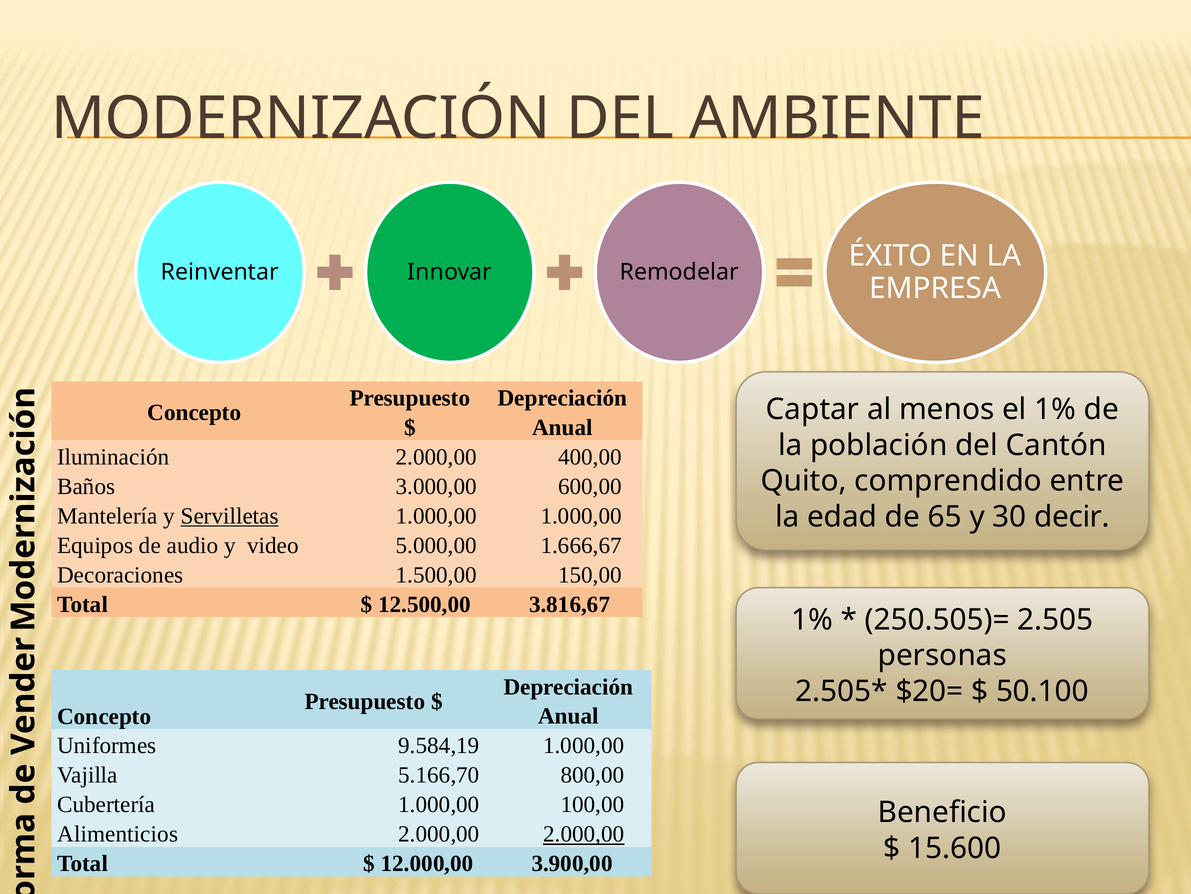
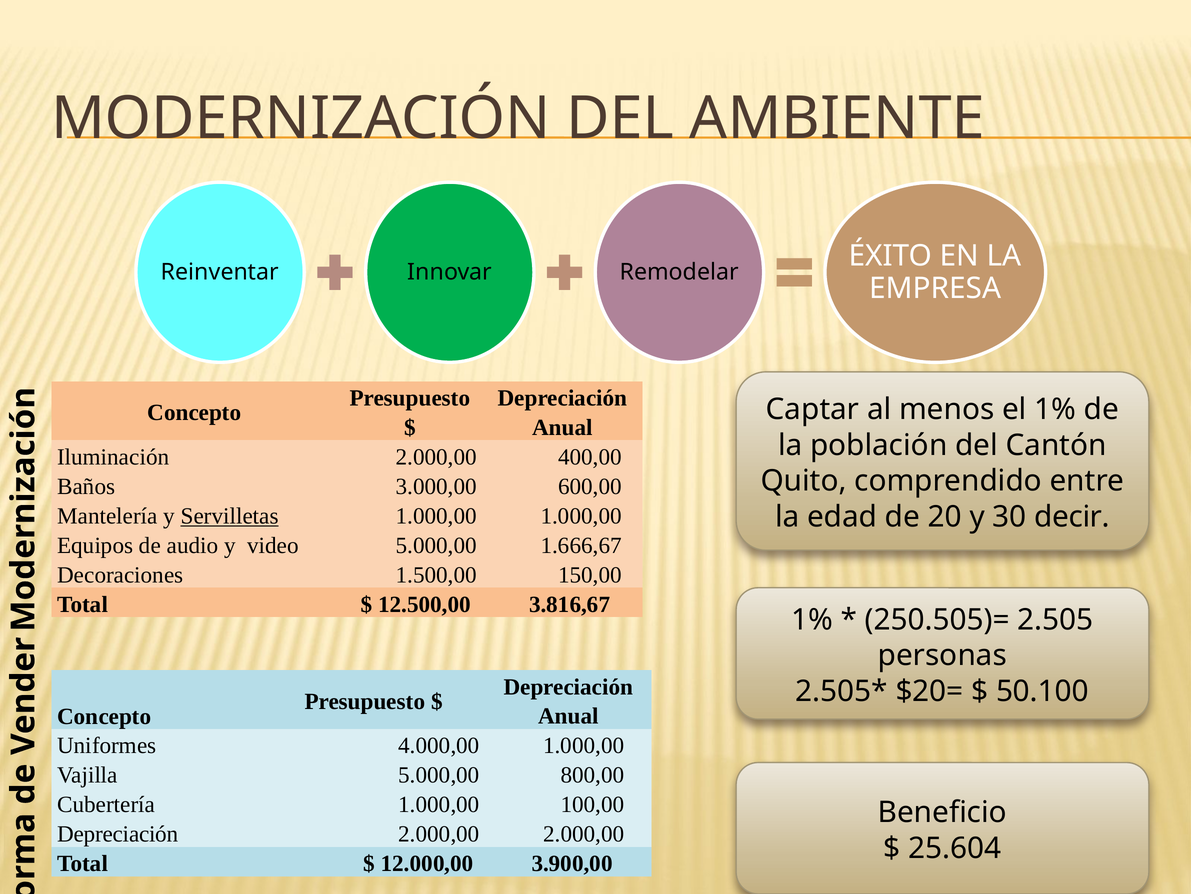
65: 65 -> 20 (945, 516)
9.584,19: 9.584,19 -> 4.000,00 (439, 745)
Vajilla 5.166,70: 5.166,70 -> 5.000,00 (439, 775)
Alimenticios: Alimenticios -> Depreciación (118, 834)
2.000,00 underline: present -> none (584, 834)
15.600: 15.600 -> 25.604 (955, 847)
